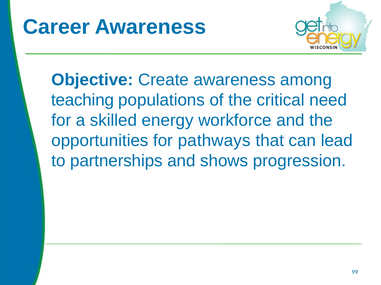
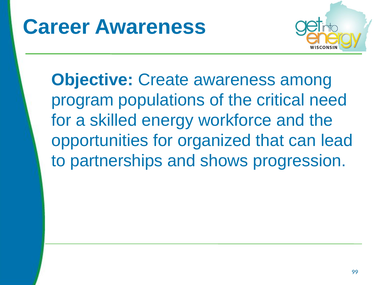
teaching: teaching -> program (83, 100)
pathways: pathways -> organized (214, 141)
